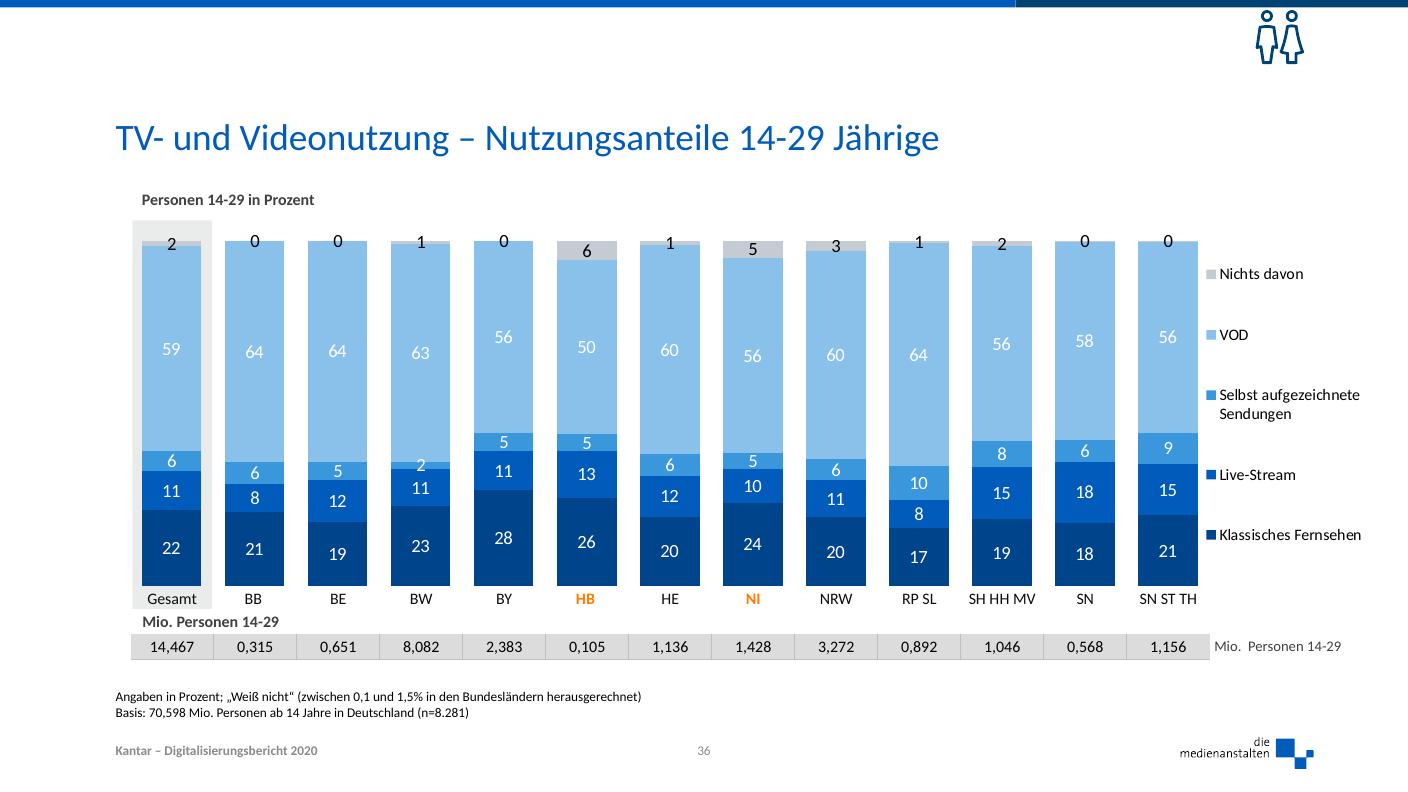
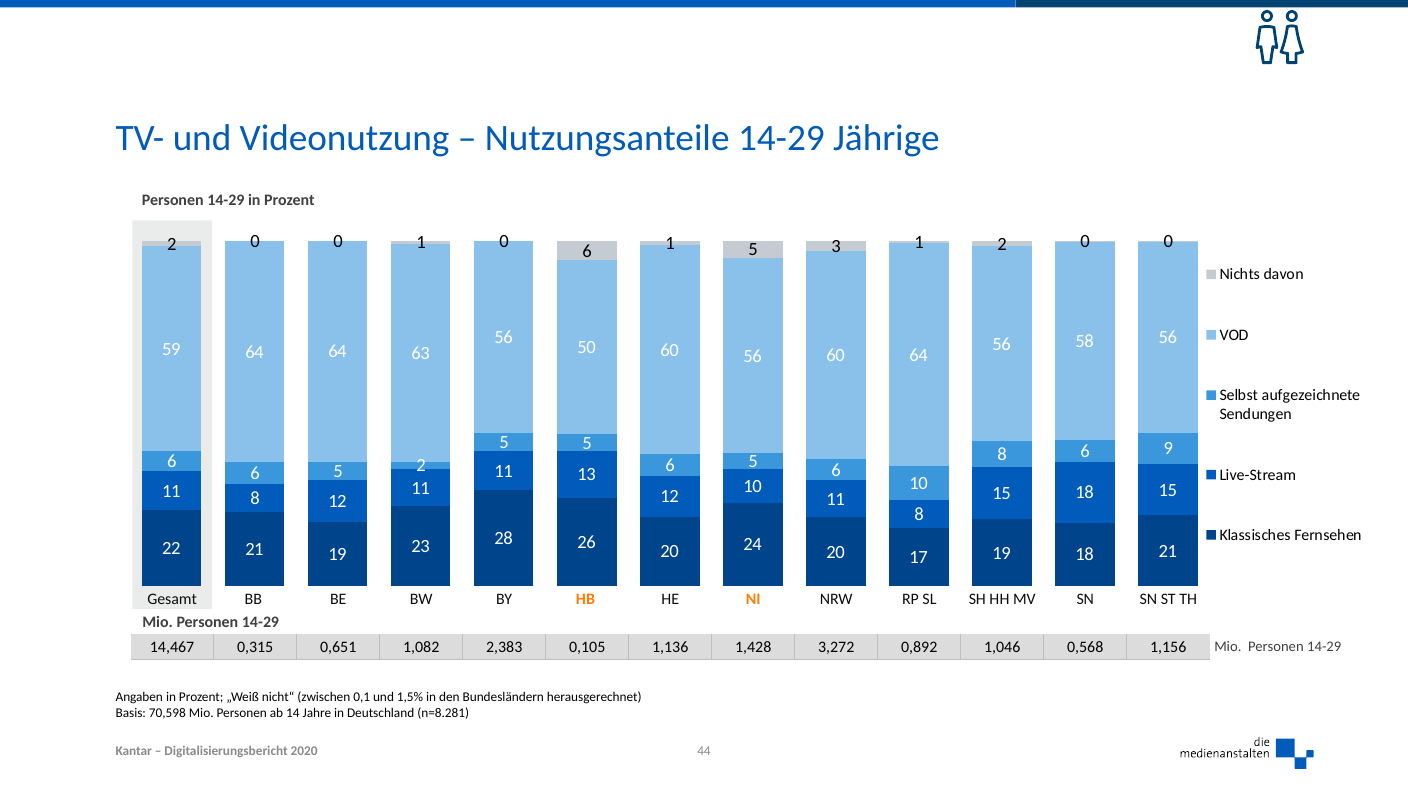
8,082: 8,082 -> 1,082 (421, 647)
36: 36 -> 44 (704, 751)
